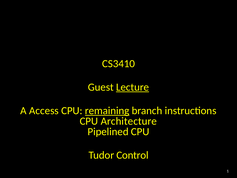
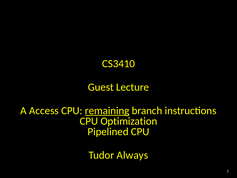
Lecture underline: present -> none (133, 87)
Architecture: Architecture -> Optimization (129, 121)
Control: Control -> Always (132, 155)
